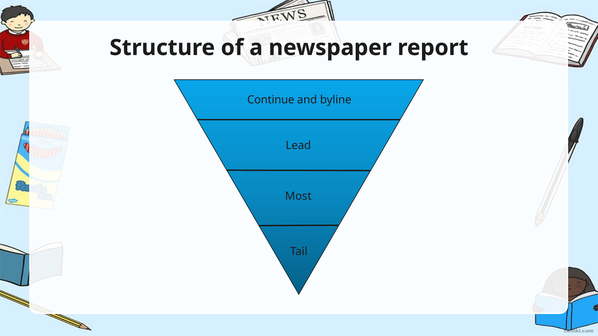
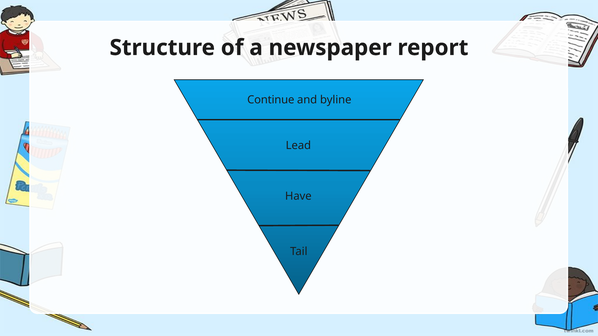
Most: Most -> Have (298, 196)
